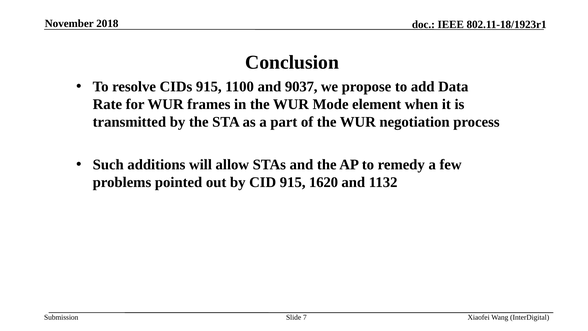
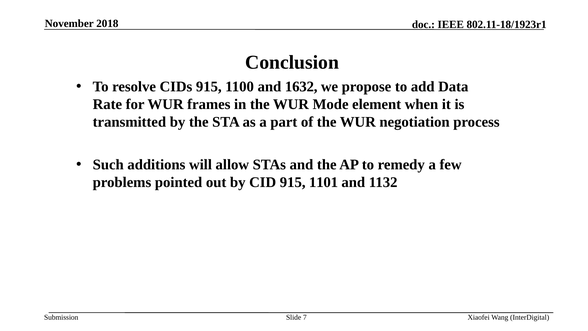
9037: 9037 -> 1632 (301, 87)
1620: 1620 -> 1101 (324, 182)
